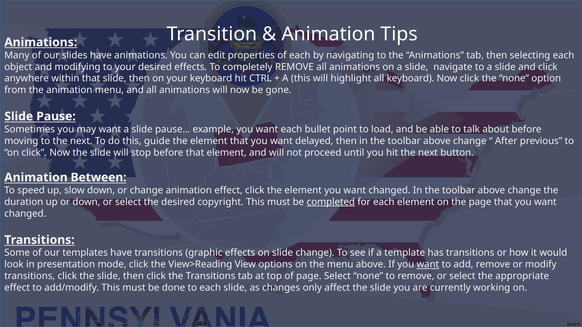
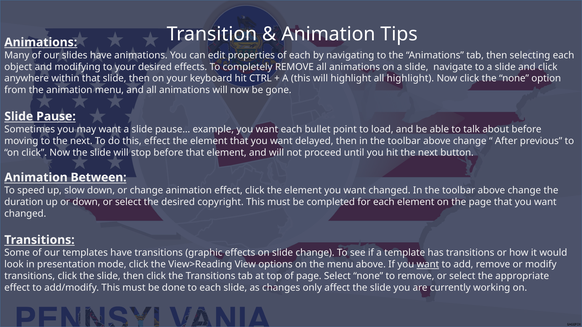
all keyboard: keyboard -> highlight (410, 79)
this guide: guide -> effect (157, 141)
completed underline: present -> none (331, 202)
